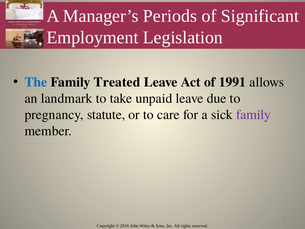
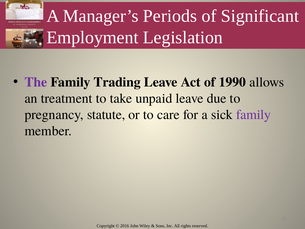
The colour: blue -> purple (36, 82)
Treated: Treated -> Trading (117, 82)
1991: 1991 -> 1990 (232, 82)
landmark: landmark -> treatment (67, 98)
